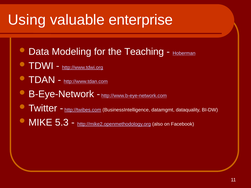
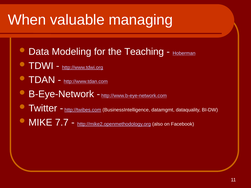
Using: Using -> When (27, 20)
enterprise: enterprise -> managing (141, 20)
5.3: 5.3 -> 7.7 (62, 123)
